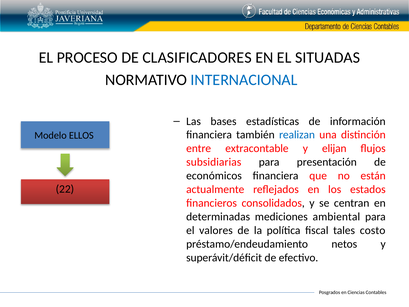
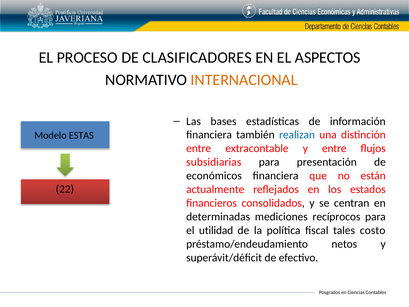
SITUADAS: SITUADAS -> ASPECTOS (328, 57)
INTERNACIONAL colour: blue -> orange (244, 80)
ELLOS: ELLOS -> ESTAS (81, 135)
y elijan: elijan -> entre (334, 148)
ambiental: ambiental -> recíprocos (336, 217)
valores: valores -> utilidad (216, 230)
